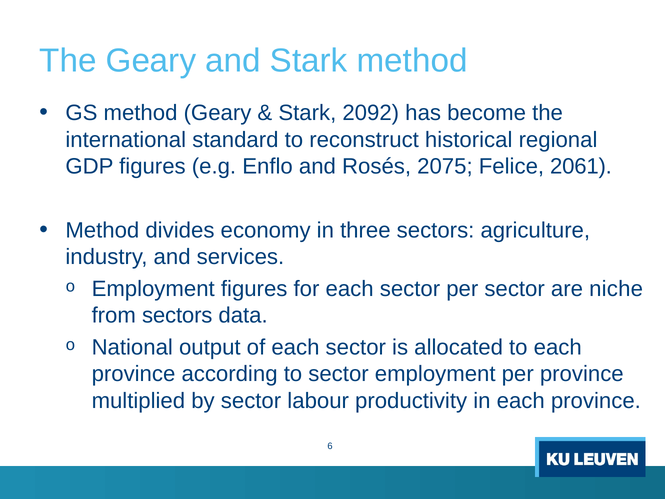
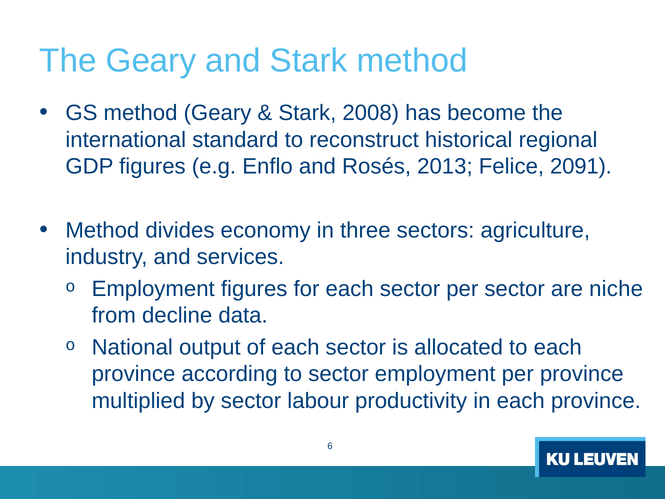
2092: 2092 -> 2008 (371, 113)
2075: 2075 -> 2013 (445, 166)
2061: 2061 -> 2091 (581, 166)
from sectors: sectors -> decline (177, 315)
